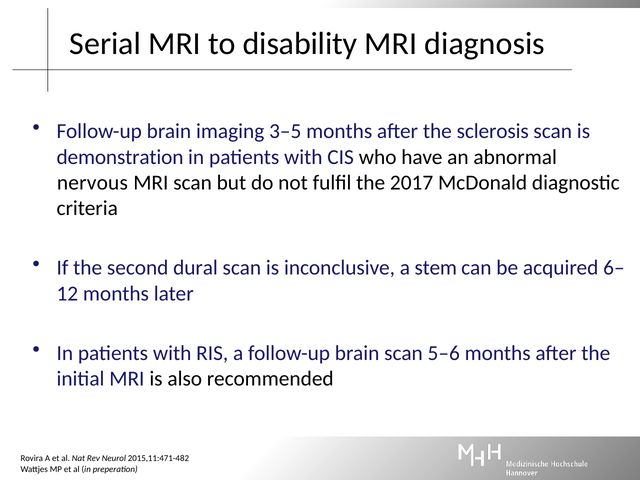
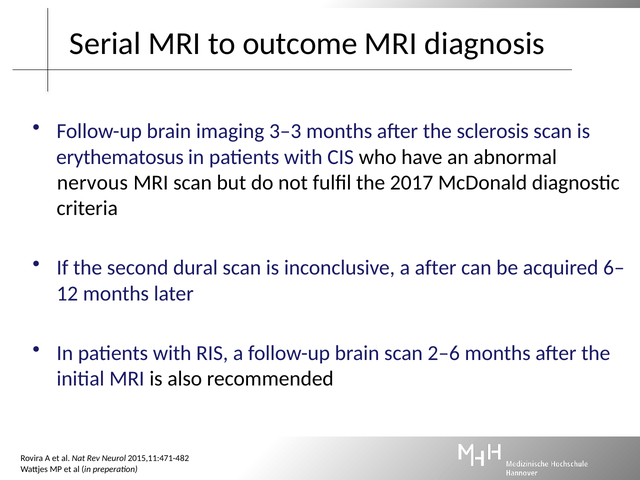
disability: disability -> outcome (300, 44)
3–5: 3–5 -> 3–3 (285, 131)
demonstration: demonstration -> erythematosus (120, 157)
a stem: stem -> after (436, 268)
5–6: 5–6 -> 2–6 (444, 353)
